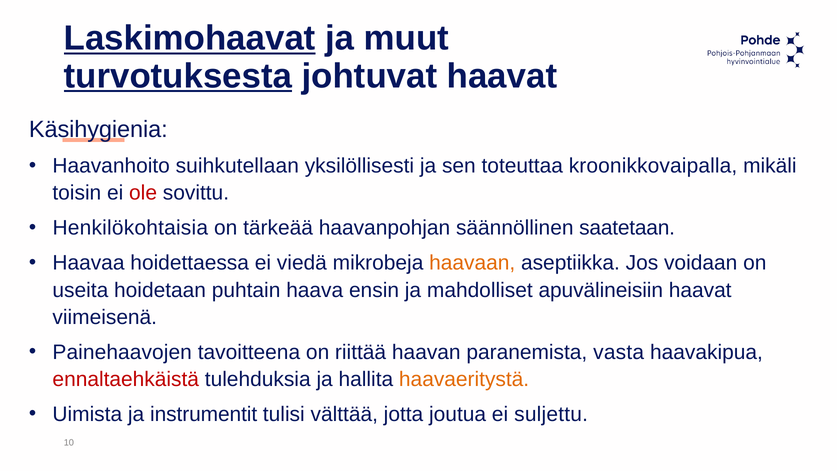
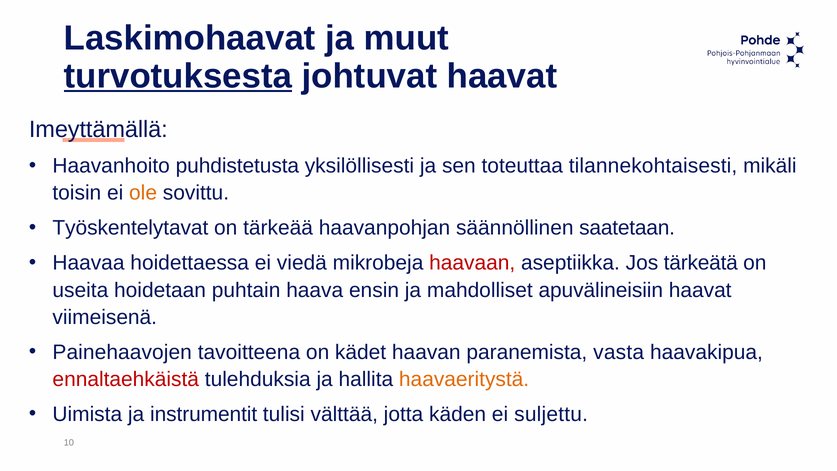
Laskimohaavat underline: present -> none (190, 38)
Käsihygienia: Käsihygienia -> Imeyttämällä (98, 130)
suihkutellaan: suihkutellaan -> puhdistetusta (237, 166)
kroonikkovaipalla: kroonikkovaipalla -> tilannekohtaisesti (653, 166)
ole colour: red -> orange (143, 193)
Henkilökohtaisia: Henkilökohtaisia -> Työskentelytavat (130, 228)
haavaan colour: orange -> red (472, 263)
voidaan: voidaan -> tärkeätä (701, 263)
riittää: riittää -> kädet (361, 352)
joutua: joutua -> käden (458, 414)
